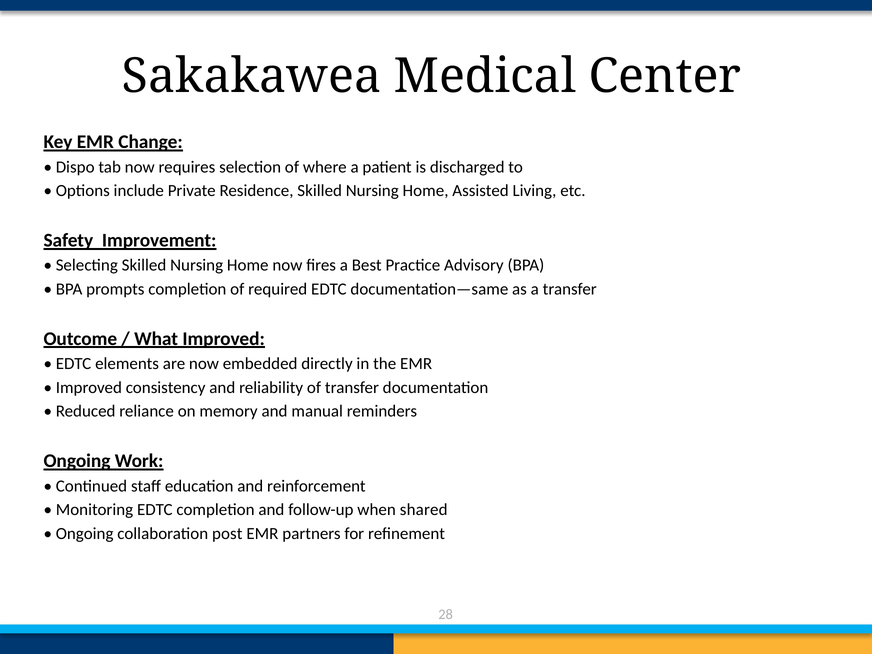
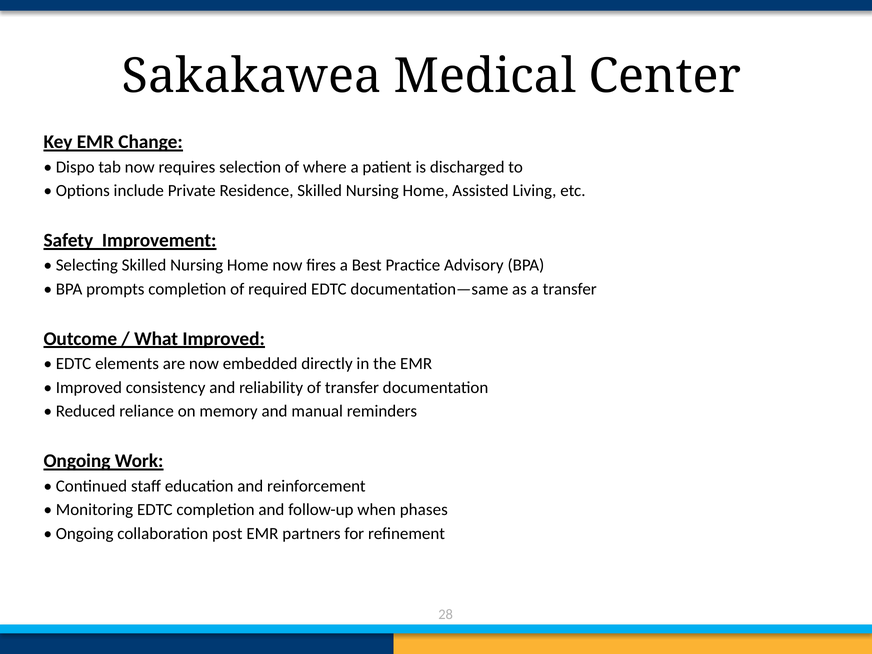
shared: shared -> phases (424, 510)
